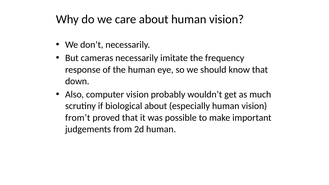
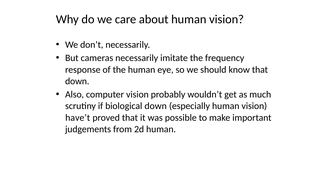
biological about: about -> down (156, 106)
from’t: from’t -> have’t (78, 118)
